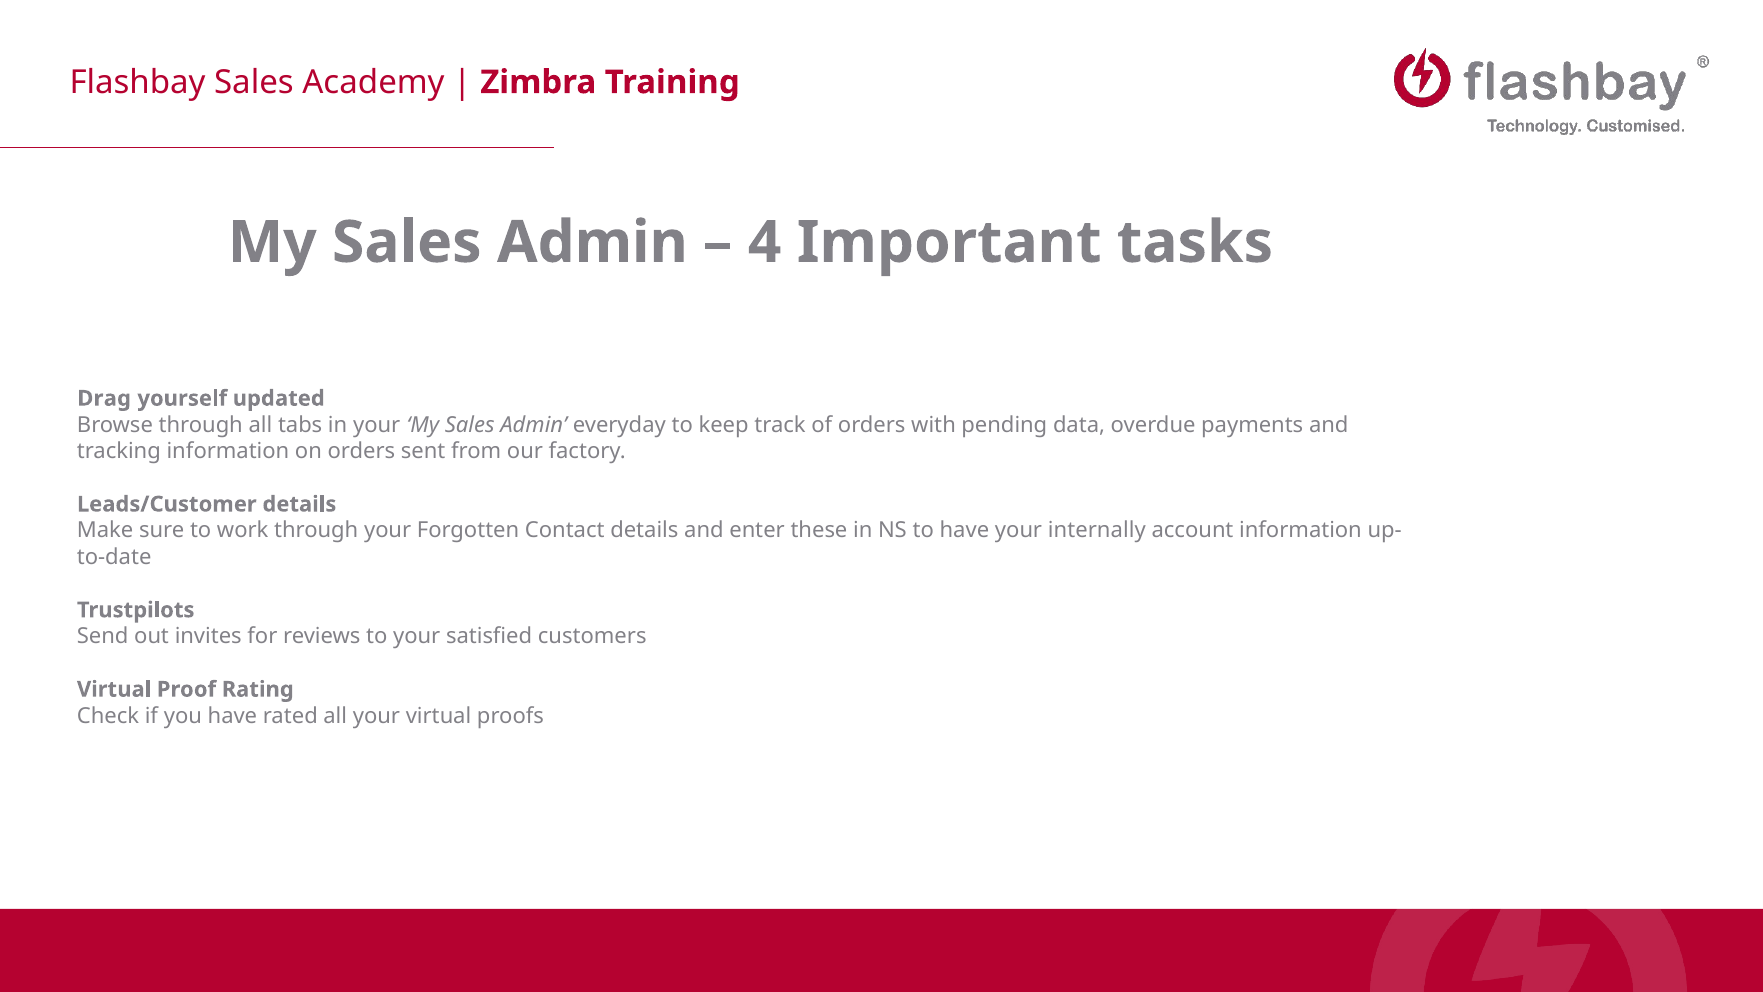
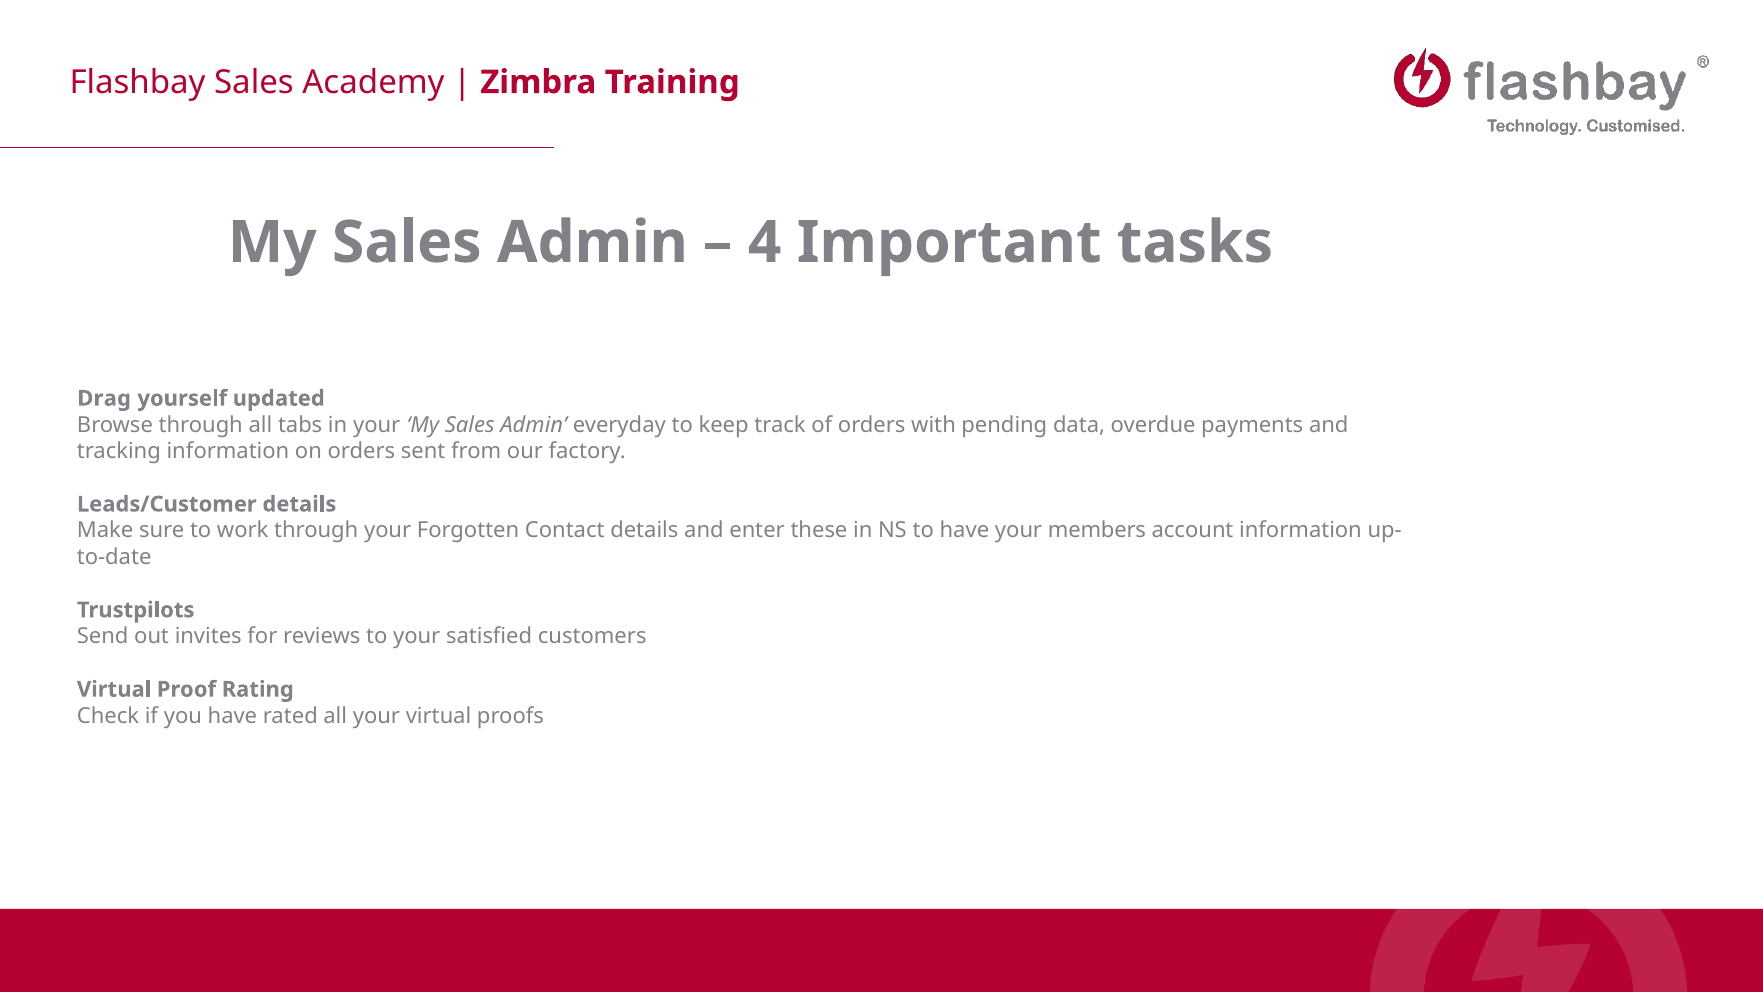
internally: internally -> members (1097, 531)
